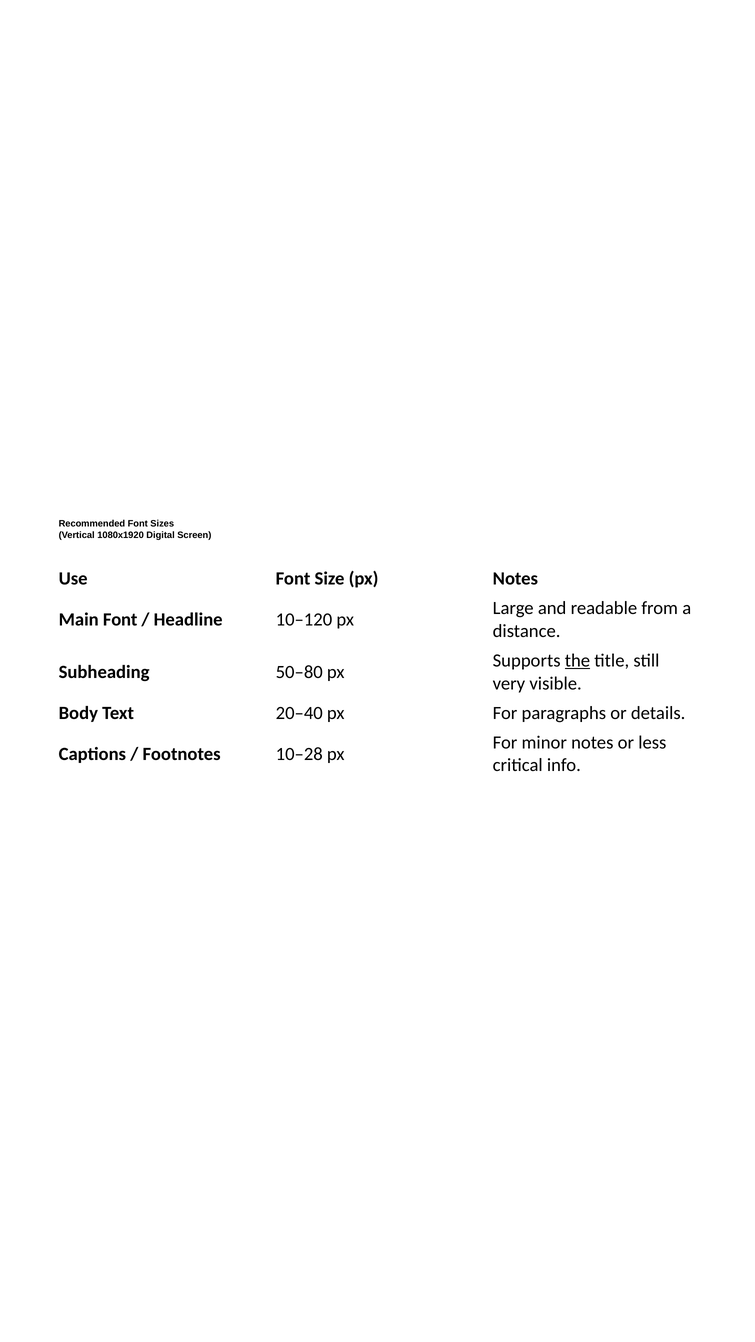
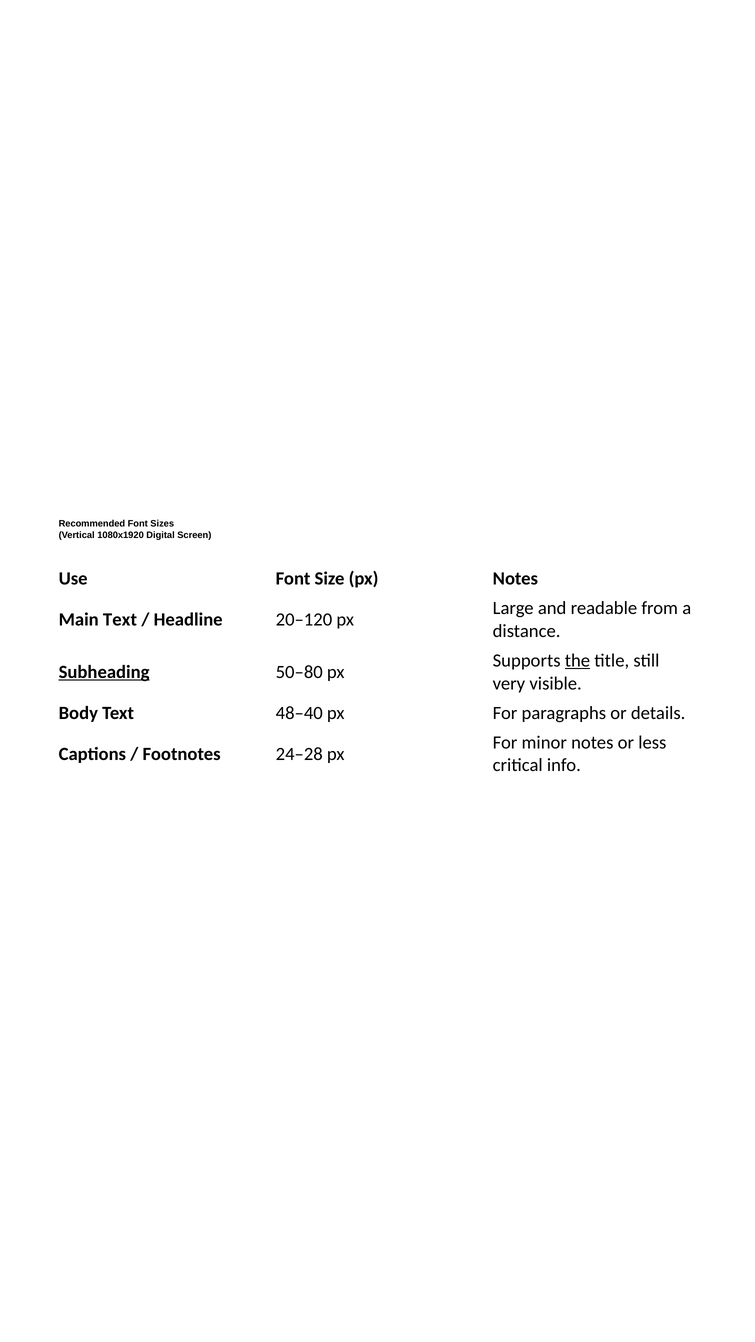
Main Font: Font -> Text (120, 620)
10–120: 10–120 -> 20–120 (304, 620)
Subheading underline: none -> present (104, 672)
20–40: 20–40 -> 48–40 (299, 713)
10–28: 10–28 -> 24–28 (299, 754)
